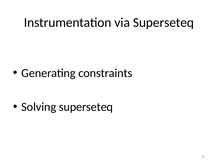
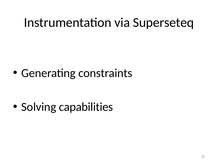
Solving superseteq: superseteq -> capabilities (86, 107)
